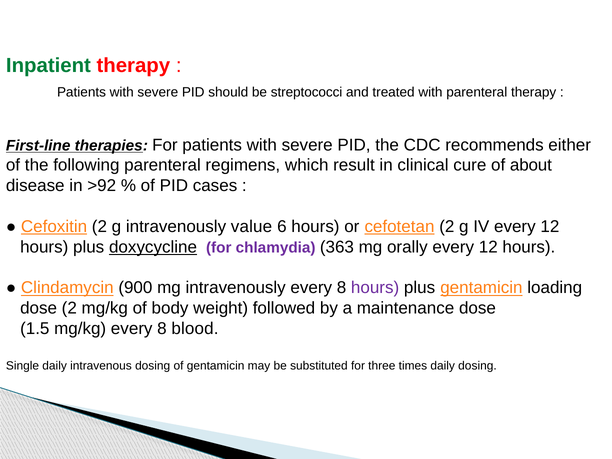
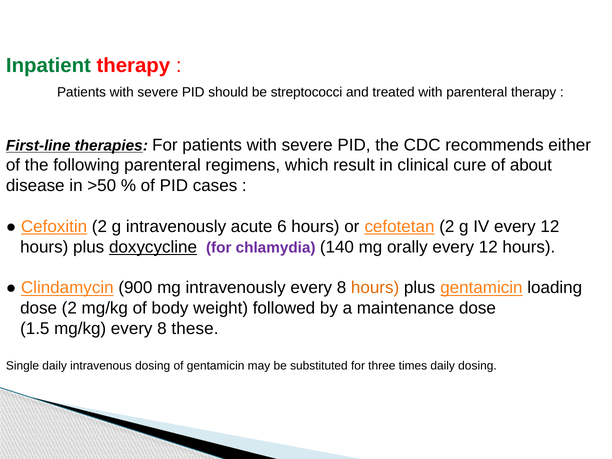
>92: >92 -> >50 (102, 186)
value: value -> acute (252, 227)
363: 363 -> 140 (337, 247)
hours colour: purple -> orange (375, 288)
blood: blood -> these (195, 329)
